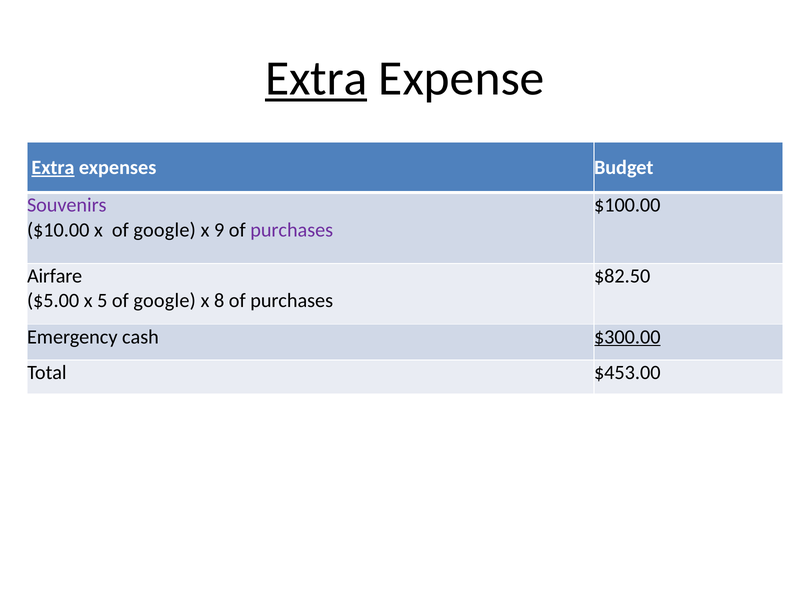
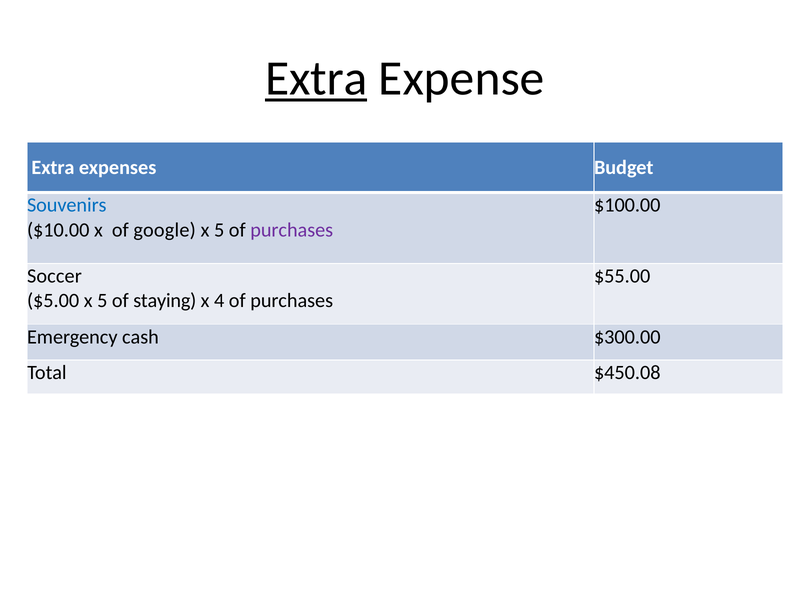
Extra underline: present -> none (53, 167)
Souvenirs colour: purple -> blue (67, 205)
9: 9 -> 5 (219, 230)
Airfare: Airfare -> Soccer (54, 276)
$82.50: $82.50 -> $55.00 (622, 276)
5 of google: google -> staying (165, 301)
8: 8 -> 4 (219, 301)
$300.00 underline: present -> none (627, 337)
$453.00: $453.00 -> $450.08 (627, 372)
